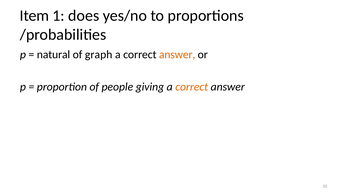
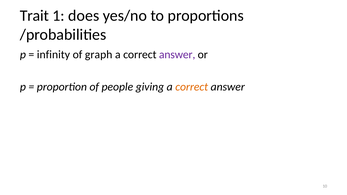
Item: Item -> Trait (34, 16)
natural: natural -> infinity (53, 55)
answer colour: orange -> purple (177, 55)
